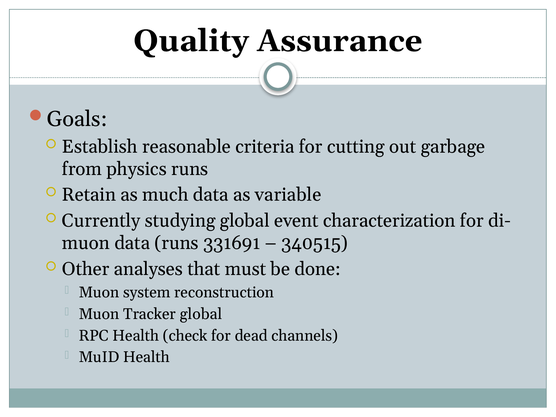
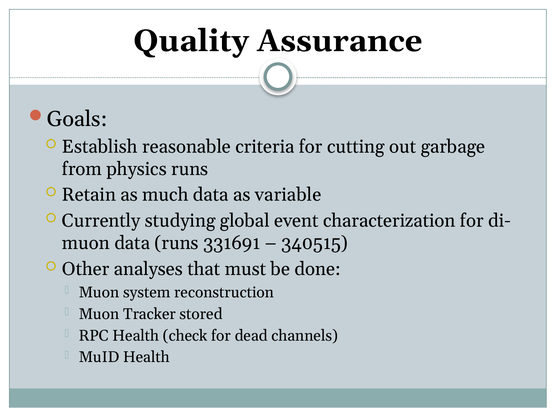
Tracker global: global -> stored (201, 314)
